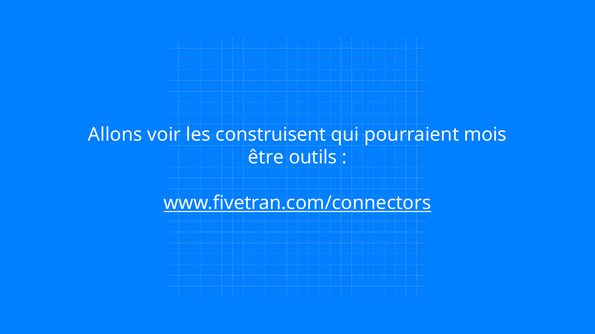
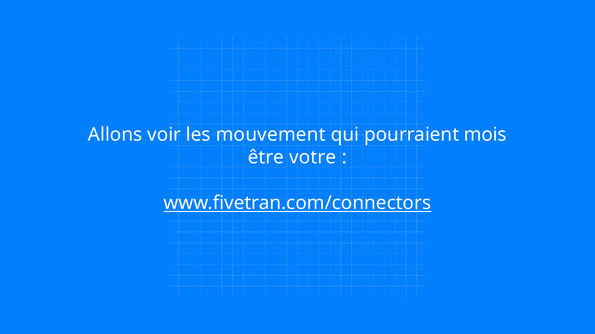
construisent: construisent -> mouvement (271, 135)
outils: outils -> votre (313, 158)
